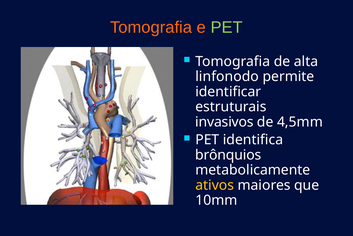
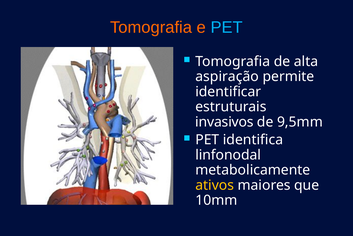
PET colour: light green -> light blue (227, 27)
linfonodo: linfonodo -> aspiração (227, 76)
4,5mm: 4,5mm -> 9,5mm (300, 122)
brônquios: brônquios -> linfonodal (228, 155)
